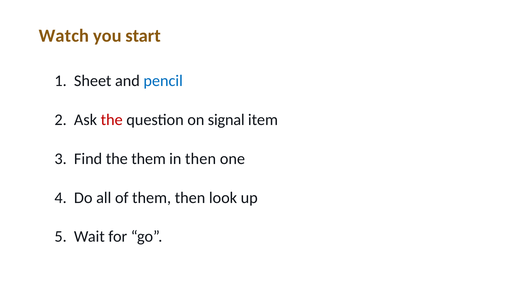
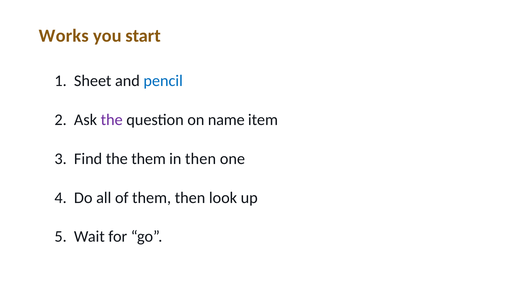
Watch: Watch -> Works (64, 36)
the colour: red -> purple (112, 120)
signal: signal -> name (226, 120)
